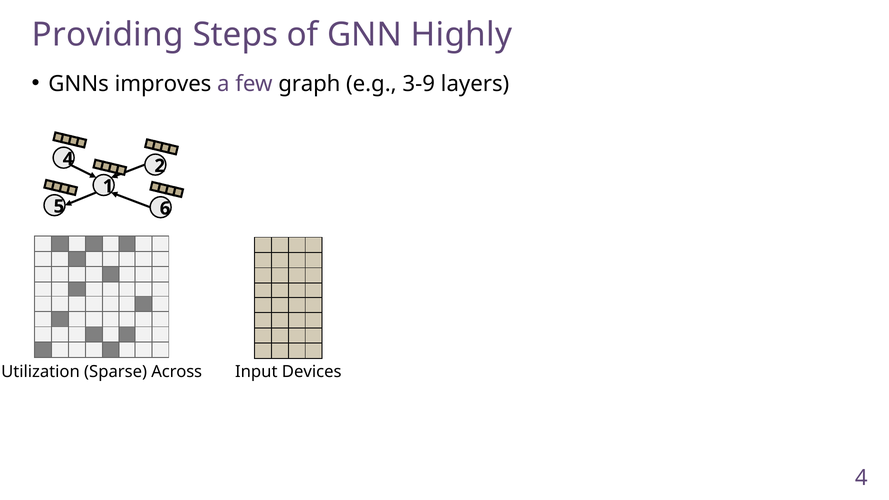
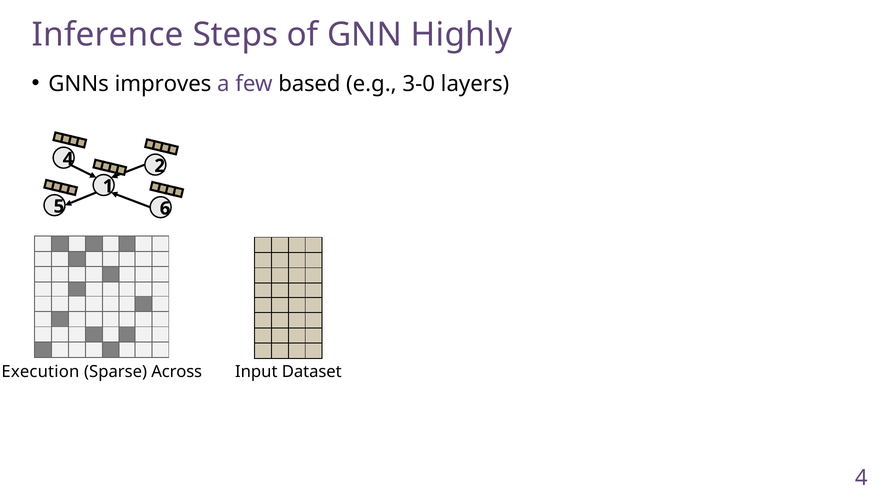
Providing: Providing -> Inference (108, 35)
graph: graph -> based (309, 84)
3-9: 3-9 -> 3-0 (419, 84)
Utilization: Utilization -> Execution (40, 372)
Devices: Devices -> Dataset (312, 372)
